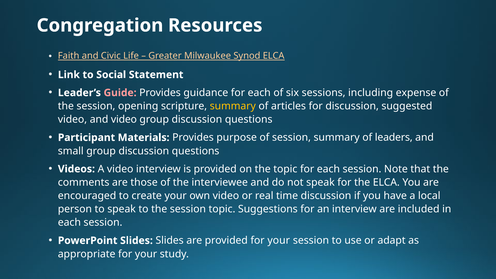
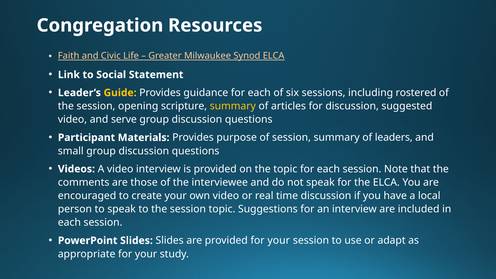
Guide colour: pink -> yellow (120, 93)
expense: expense -> rostered (416, 93)
and video: video -> serve (124, 120)
